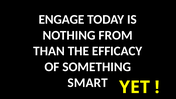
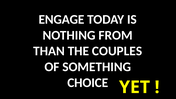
EFFICACY: EFFICACY -> COUPLES (117, 51)
SMART: SMART -> CHOICE (88, 83)
